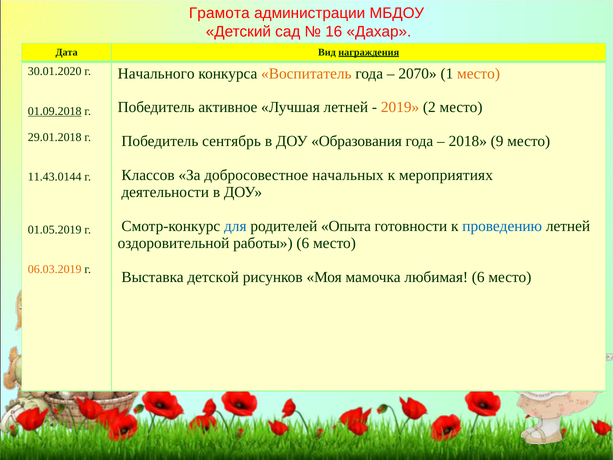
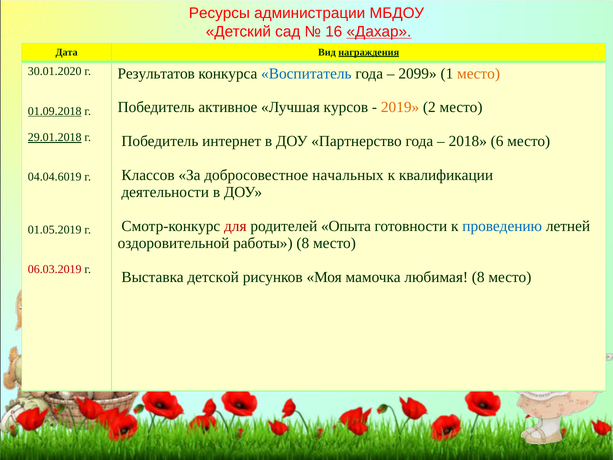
Грамота: Грамота -> Ресурсы (219, 13)
Дахар underline: none -> present (379, 32)
Начального: Начального -> Результатов (156, 73)
Воспитатель colour: orange -> blue (306, 73)
2070: 2070 -> 2099 (418, 73)
Лучшая летней: летней -> курсов (346, 107)
29.01.2018 underline: none -> present (55, 137)
сентябрь: сентябрь -> интернет (232, 141)
Образования: Образования -> Партнерство (357, 141)
9: 9 -> 6 (497, 141)
мероприятиях: мероприятиях -> квалификации (446, 175)
11.43.0144: 11.43.0144 -> 04.04.6019 (55, 177)
для colour: blue -> red (235, 226)
работы 6: 6 -> 8 (303, 243)
06.03.2019 colour: orange -> red (55, 269)
любимая 6: 6 -> 8 (478, 277)
